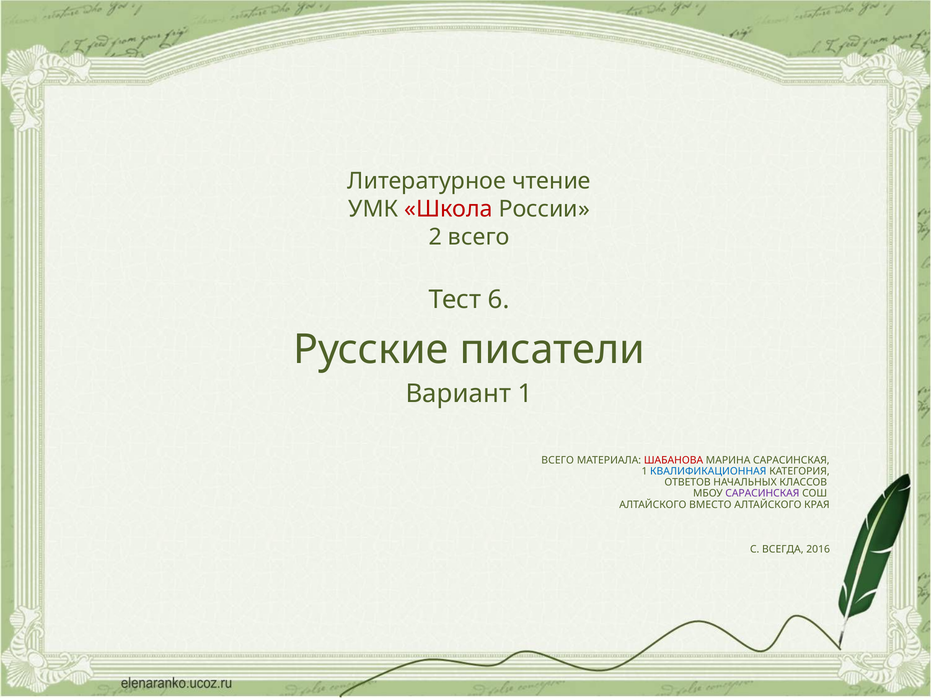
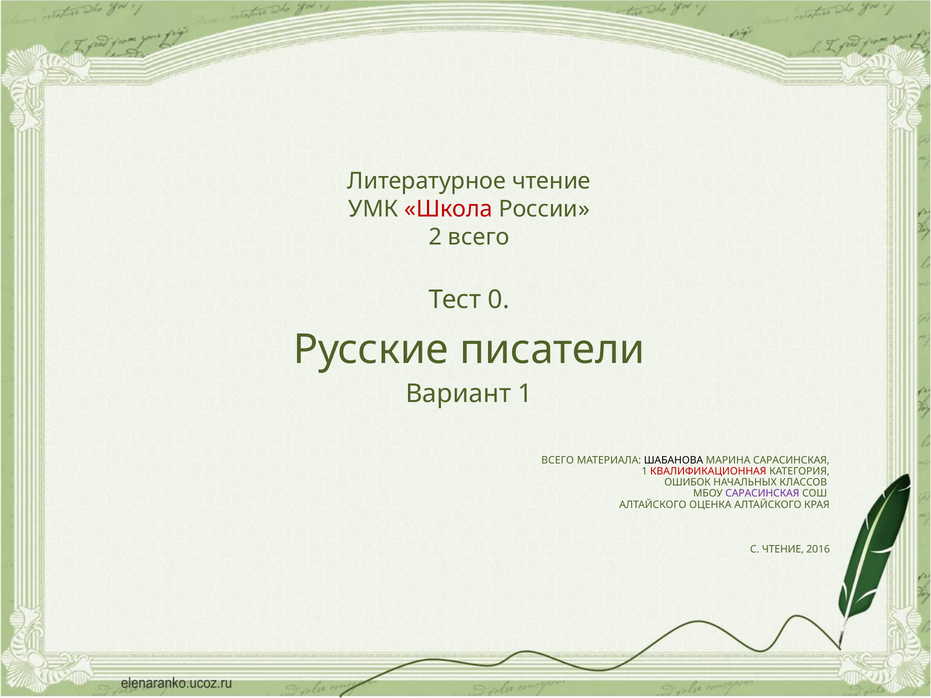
6: 6 -> 0 (499, 300)
ШАБАНОВА colour: red -> black (674, 460)
КВАЛИФИКАЦИОННАЯ colour: blue -> red (708, 471)
ОТВЕТОВ: ОТВЕТОВ -> ОШИБОК (688, 483)
ВМЕСТО: ВМЕСТО -> ОЦЕНКА (710, 505)
С ВСЕГДА: ВСЕГДА -> ЧТЕНИЕ (783, 549)
